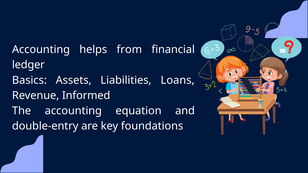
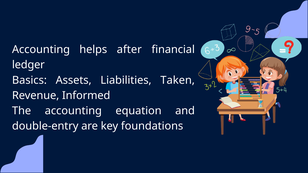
from: from -> after (129, 50)
Loans: Loans -> Taken (178, 80)
